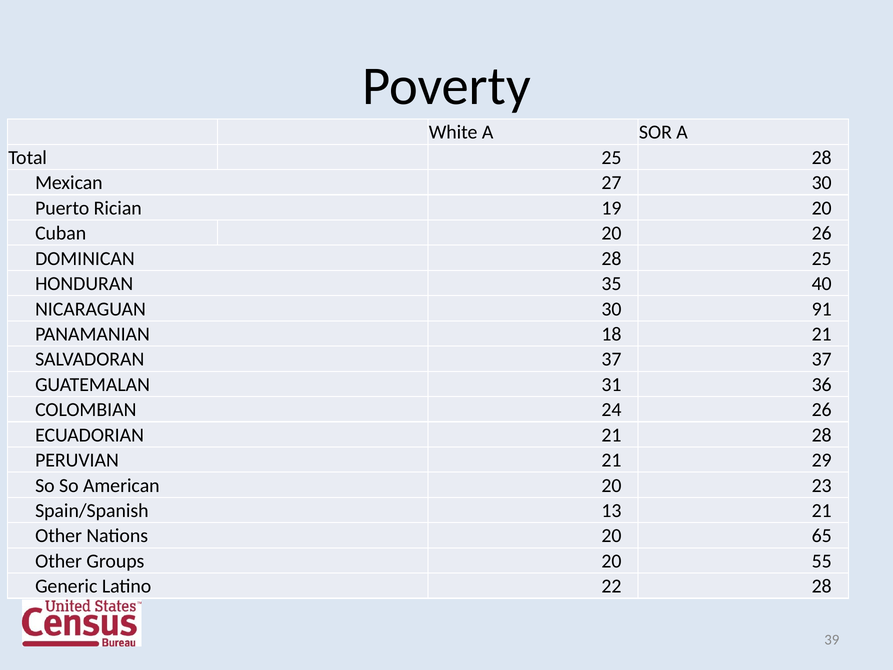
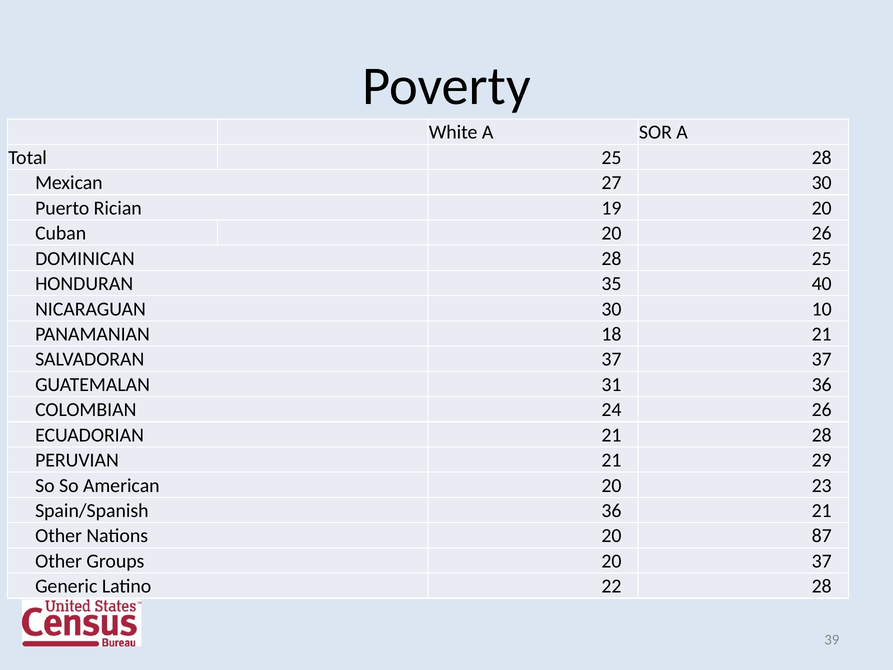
91: 91 -> 10 (822, 309)
Spain/Spanish 13: 13 -> 36 (611, 511)
65: 65 -> 87 (822, 536)
20 55: 55 -> 37 (822, 561)
